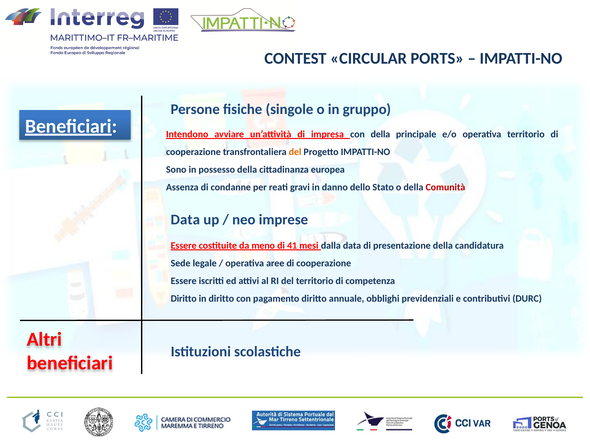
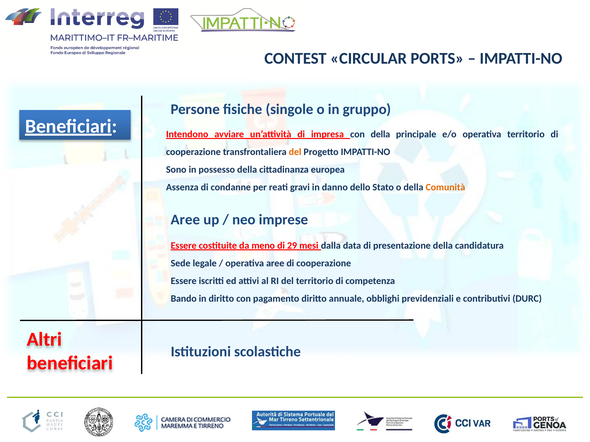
Comunità colour: red -> orange (445, 188)
Data: Data -> Aree (185, 220)
41: 41 -> 29 (292, 246)
Diritto: Diritto -> Bando (184, 299)
